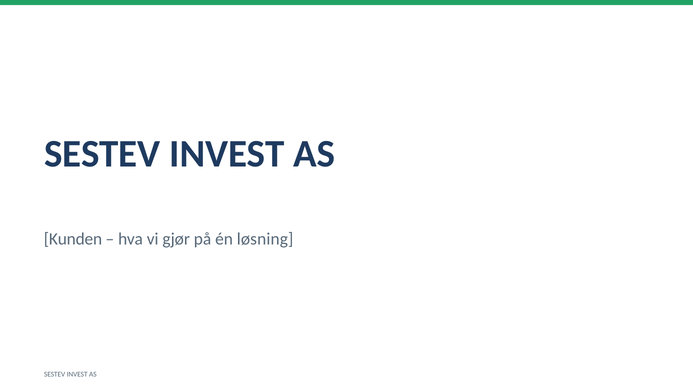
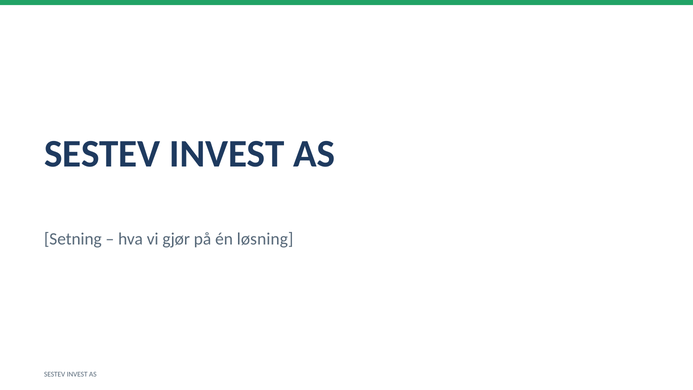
Kunden: Kunden -> Setning (73, 239)
